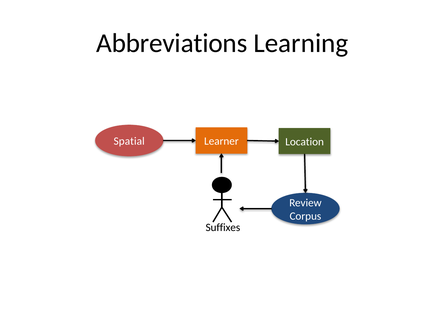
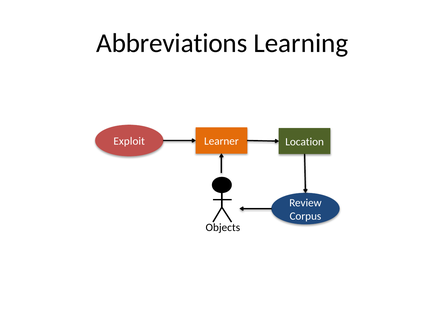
Spatial: Spatial -> Exploit (129, 141)
Suffixes: Suffixes -> Objects (223, 227)
